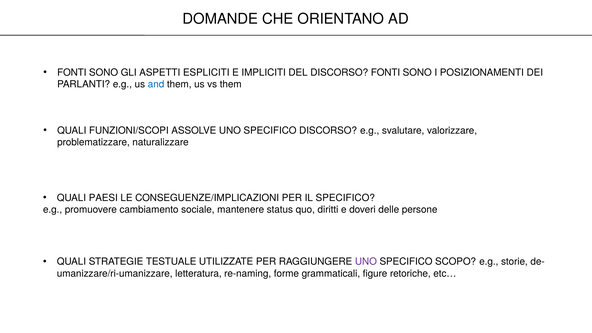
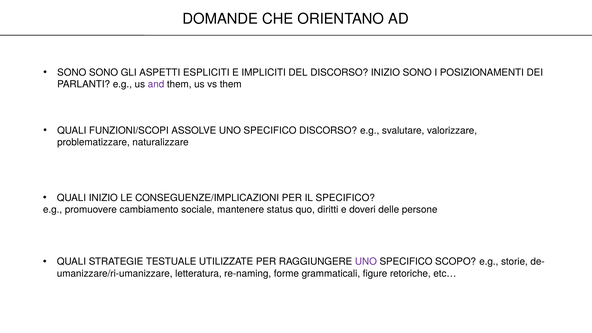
FONTI: FONTI -> SONO (72, 72)
DISCORSO FONTI: FONTI -> INIZIO (385, 72)
and colour: blue -> purple (156, 84)
QUALI PAESI: PAESI -> INIZIO (103, 198)
